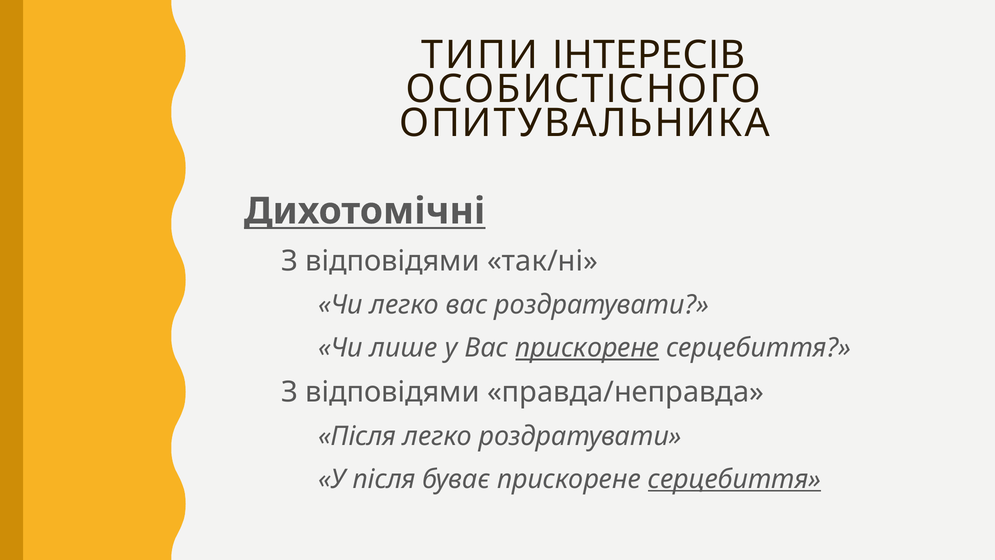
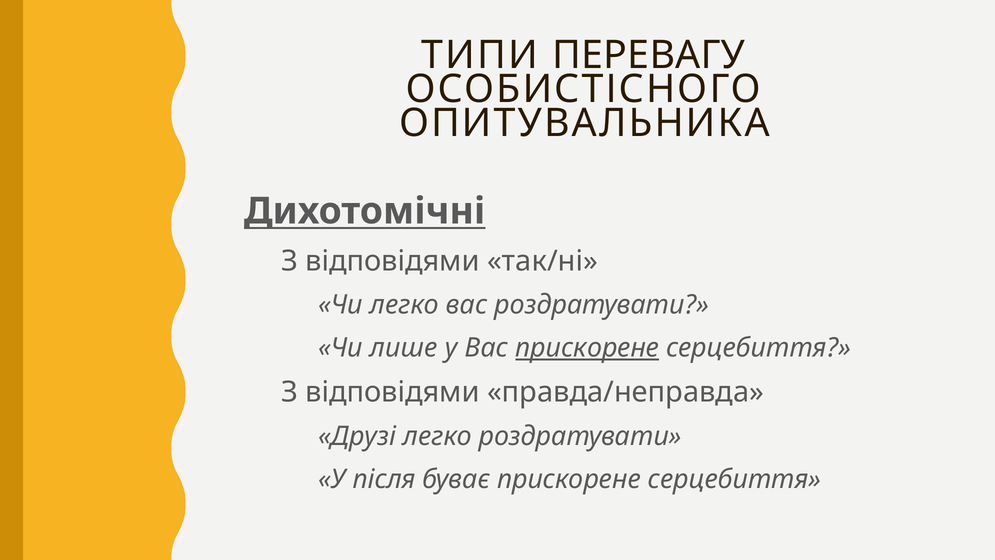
ІНТЕРЕСІВ: ІНТЕРЕСІВ -> ПЕРЕВАГУ (649, 55)
Після: Після -> Друзі (357, 436)
серцебиття underline: present -> none (735, 479)
